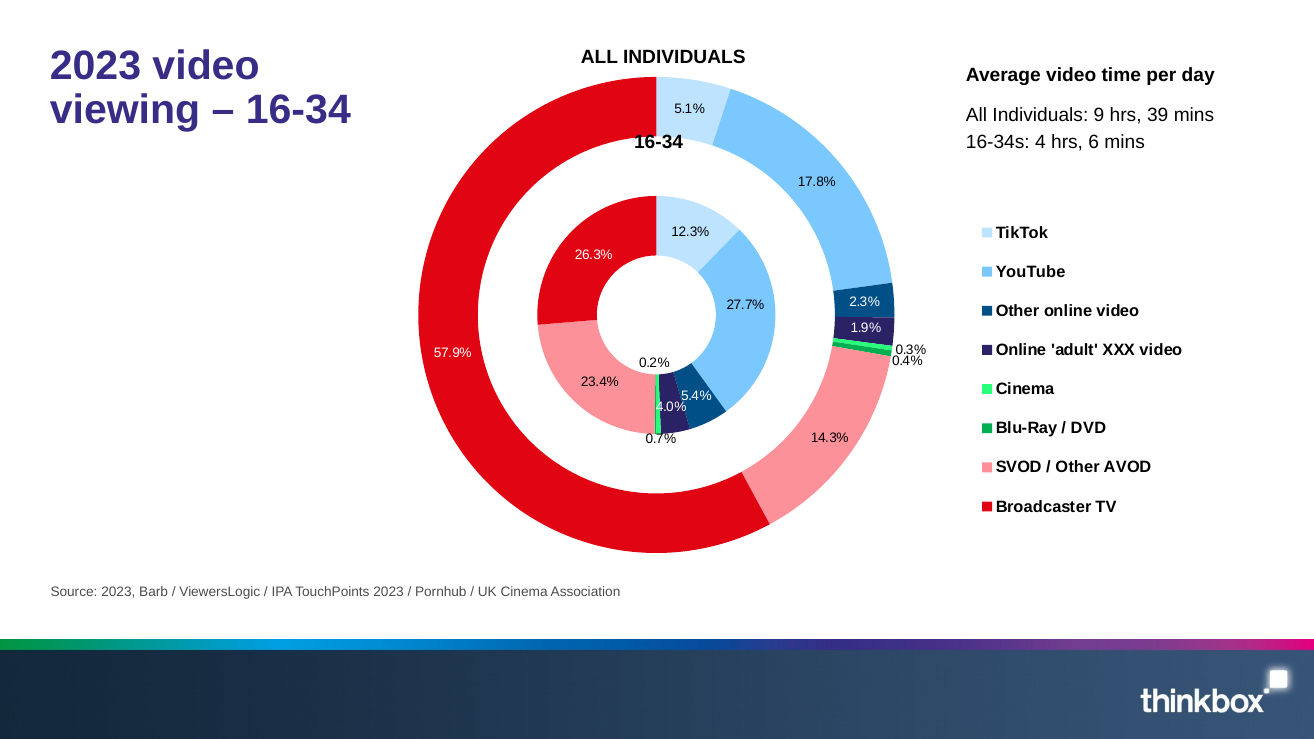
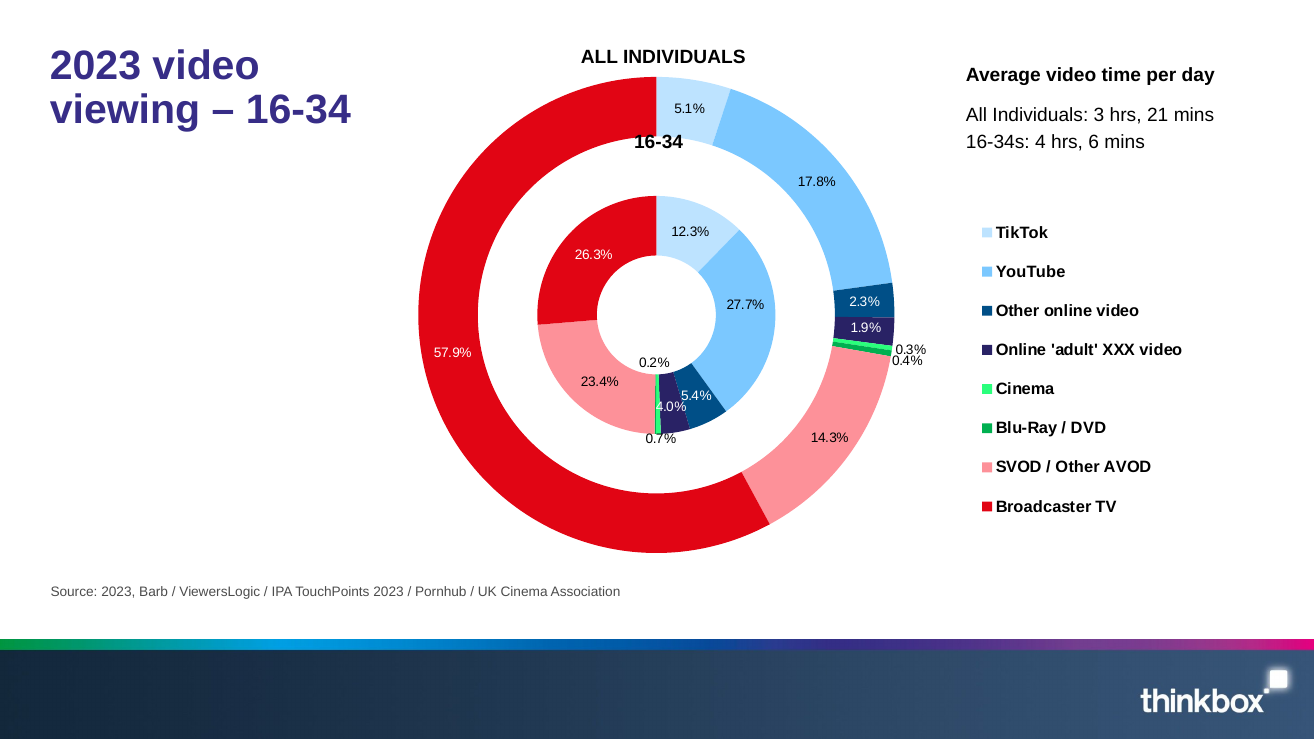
9: 9 -> 3 (1099, 115)
39: 39 -> 21 (1158, 115)
